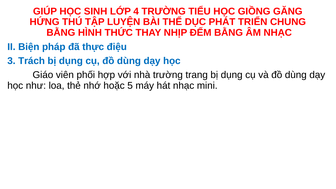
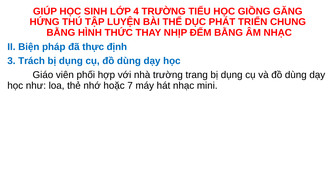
điệu: điệu -> định (117, 47)
5: 5 -> 7 (130, 86)
